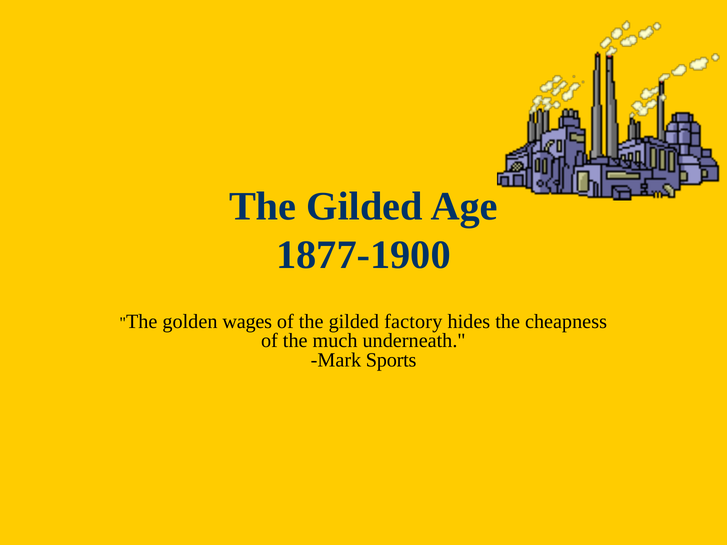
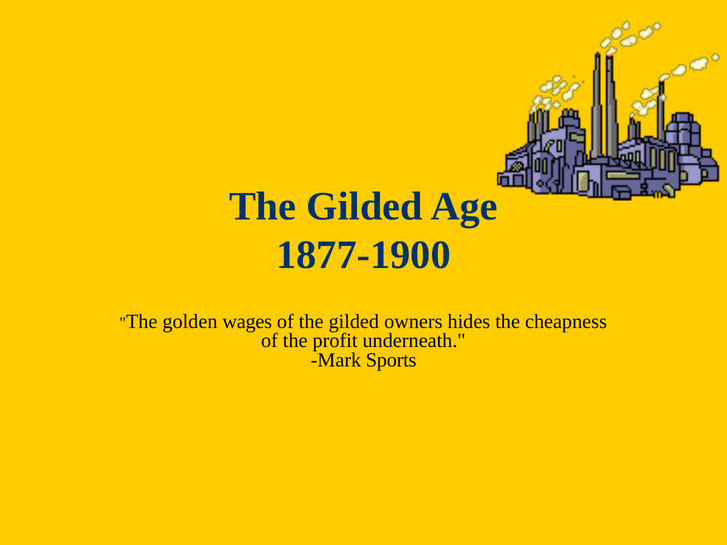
factory: factory -> owners (413, 322)
much: much -> profit (335, 341)
